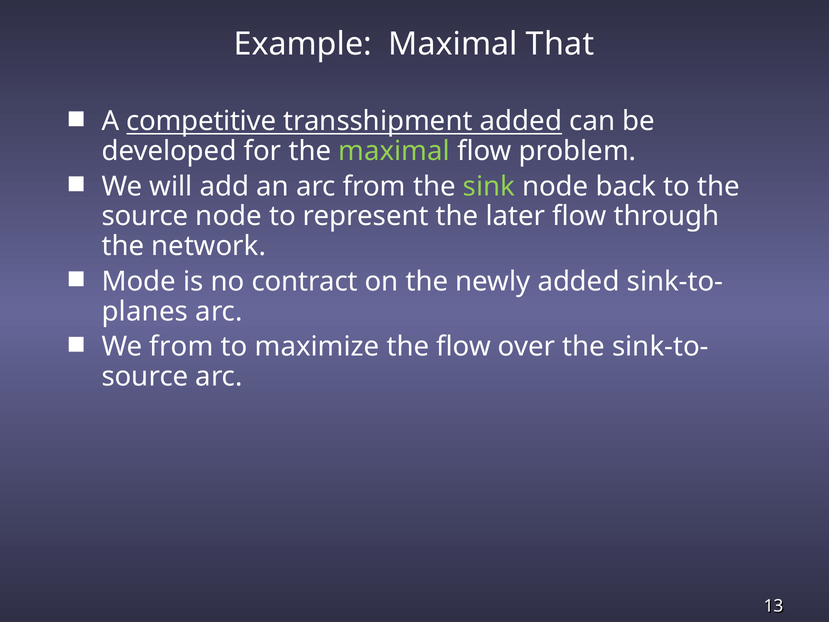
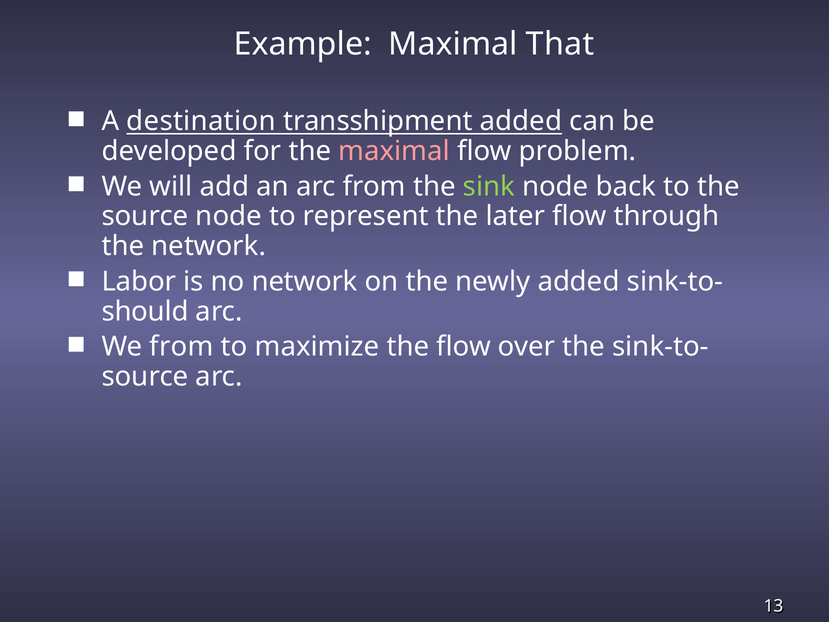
competitive: competitive -> destination (201, 121)
maximal colour: light green -> pink (394, 151)
Mode: Mode -> Labor (139, 281)
no contract: contract -> network (305, 281)
planes: planes -> should (145, 311)
